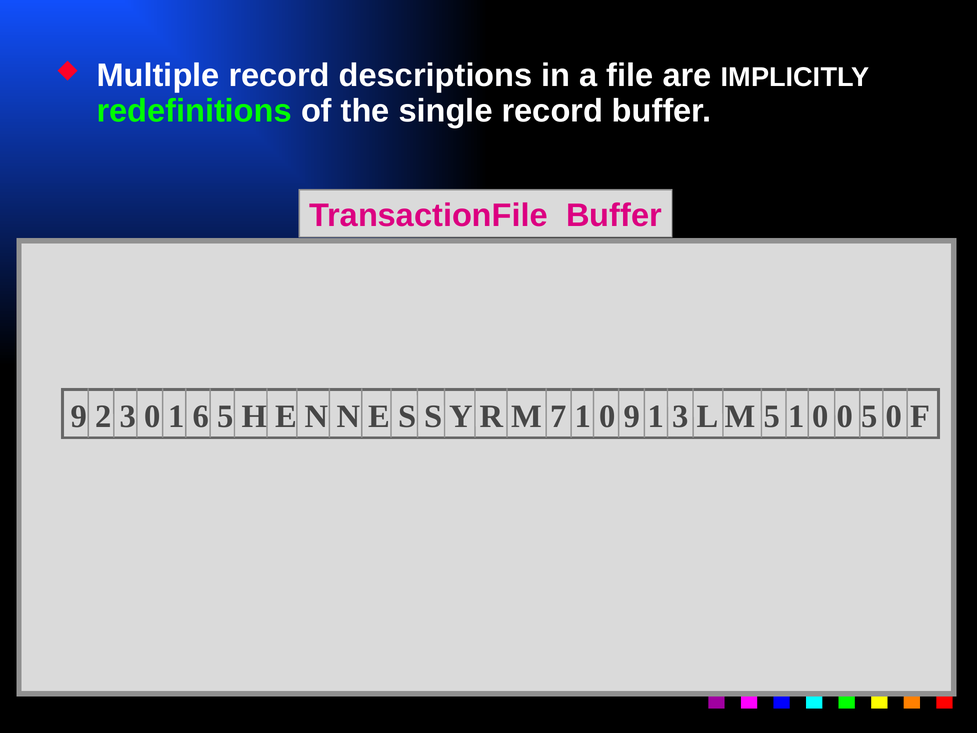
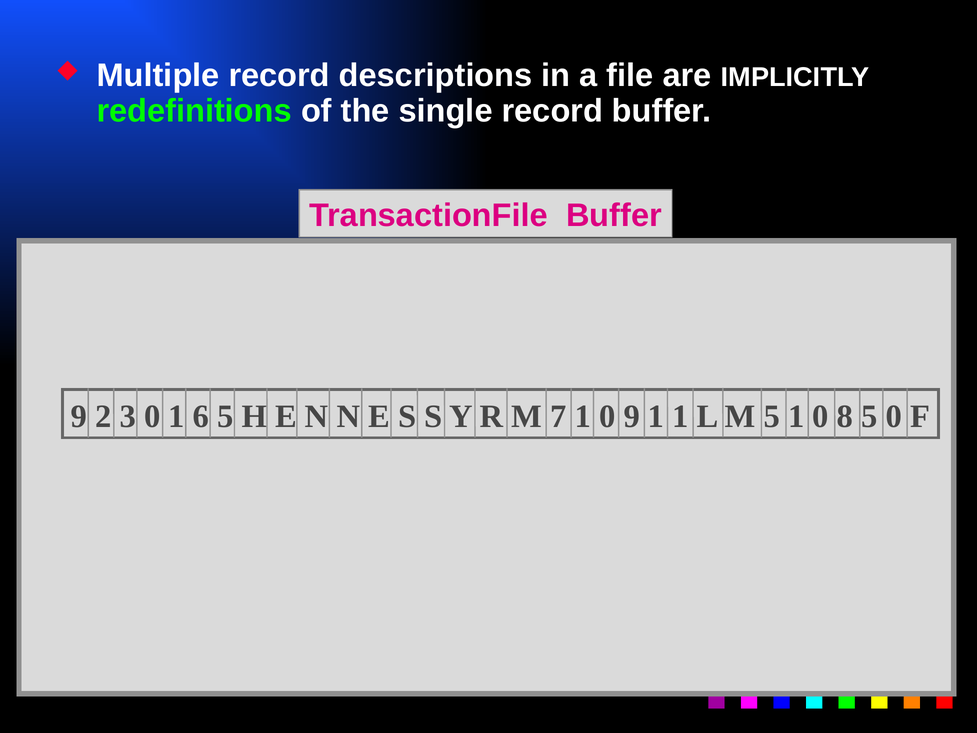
1 3: 3 -> 1 (681, 416)
0 0: 0 -> 8 (845, 416)
